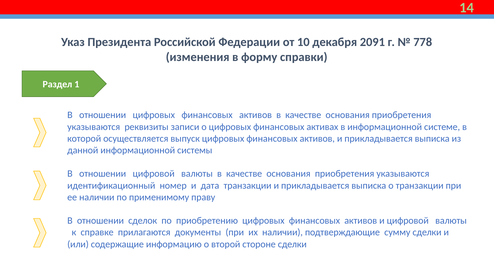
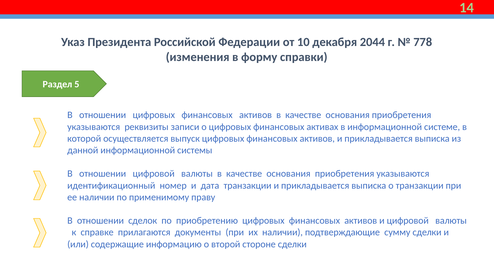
2091: 2091 -> 2044 (372, 42)
1: 1 -> 5 (77, 84)
